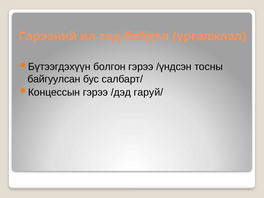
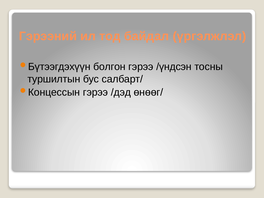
байгуулсан: байгуулсан -> туршилтын (54, 79)
гаруй/: гаруй/ -> өнөөг/ (148, 92)
